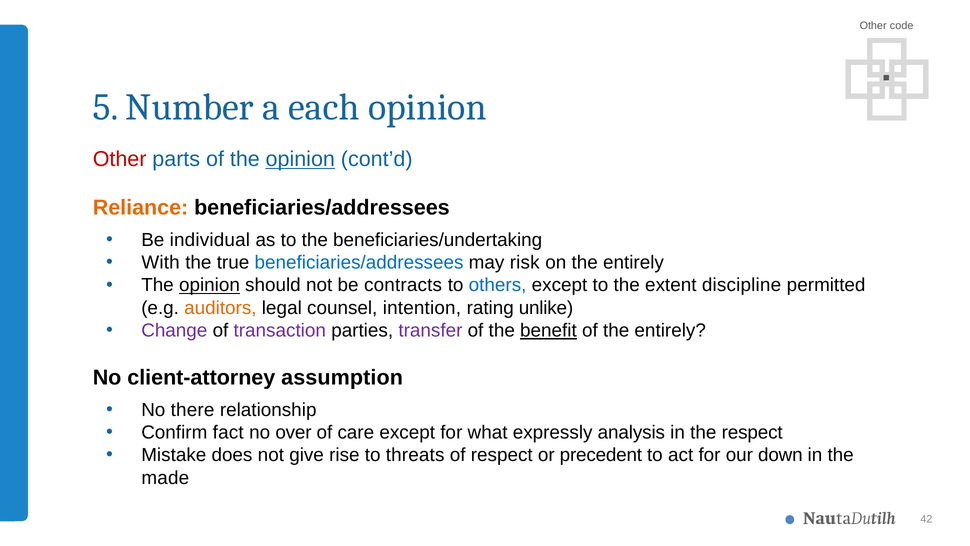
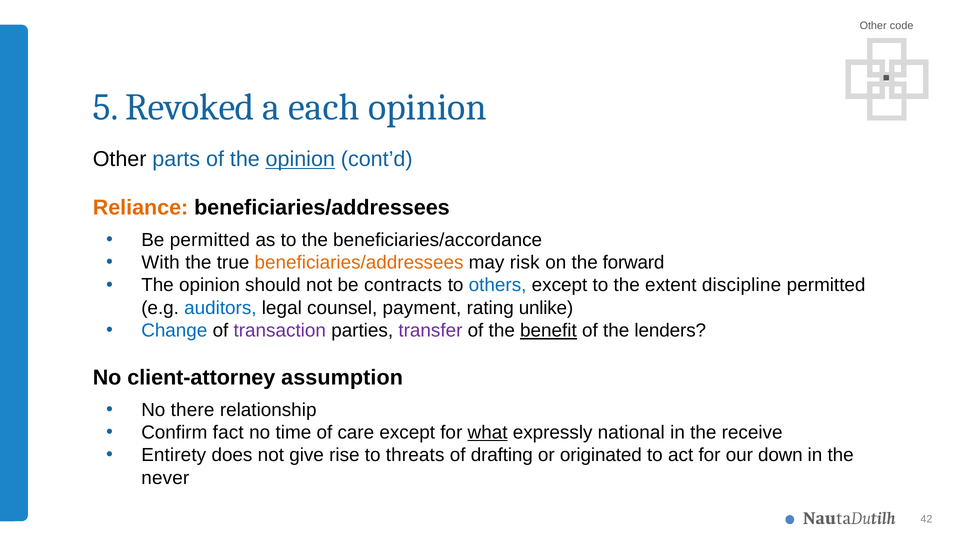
Number: Number -> Revoked (190, 107)
Other colour: red -> black (120, 159)
Be individual: individual -> permitted (210, 240)
beneficiaries/undertaking: beneficiaries/undertaking -> beneficiaries/accordance (438, 240)
beneficiaries/addressees colour: blue -> orange (359, 262)
on the entirely: entirely -> forward (634, 262)
opinion underline: present -> none (209, 285)
auditors colour: orange -> blue (220, 308)
intention: intention -> payment (422, 308)
Change colour: purple -> blue (174, 330)
of the entirely: entirely -> lenders (670, 330)
over: over -> time (293, 432)
what underline: none -> present (488, 432)
analysis: analysis -> national (631, 432)
the respect: respect -> receive (752, 432)
Mistake: Mistake -> Entirety (174, 455)
of respect: respect -> drafting (502, 455)
precedent: precedent -> originated (601, 455)
made: made -> never (165, 478)
